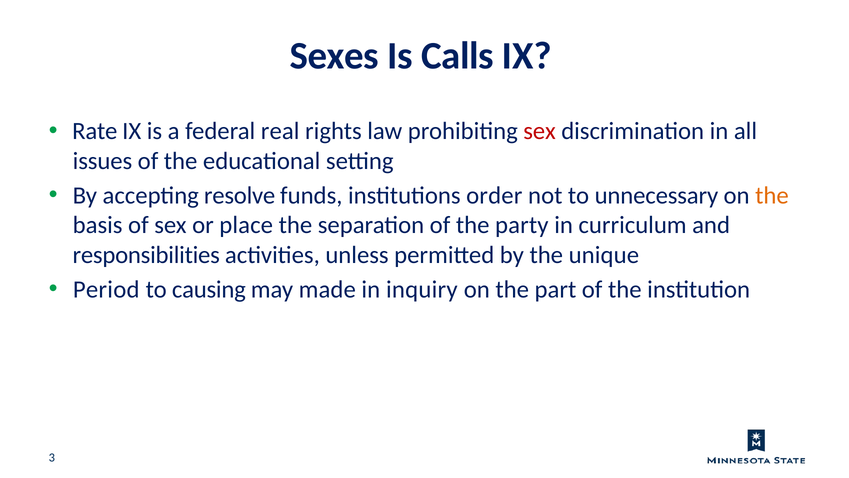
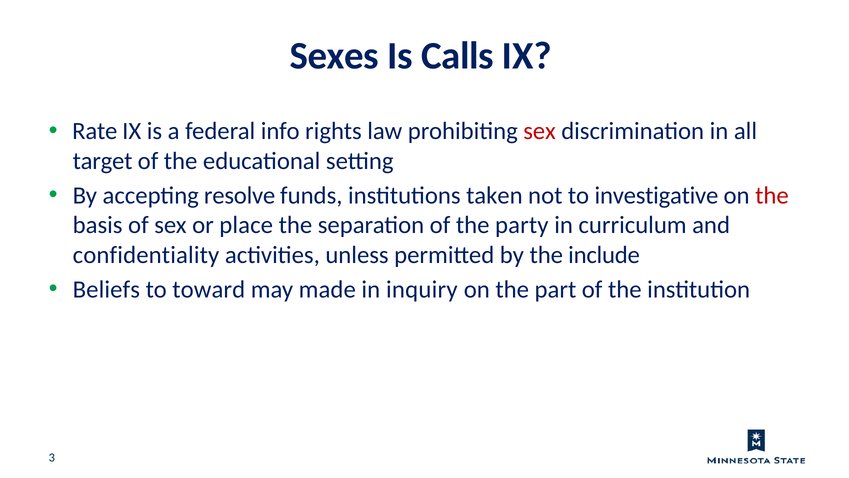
real: real -> info (280, 131)
issues: issues -> target (103, 161)
order: order -> taken (494, 195)
unnecessary: unnecessary -> investigative (656, 195)
the colour: orange -> red (772, 195)
responsibilities: responsibilities -> confidentiality (146, 255)
unique: unique -> include (604, 255)
Period: Period -> Beliefs (106, 289)
causing: causing -> toward (209, 289)
